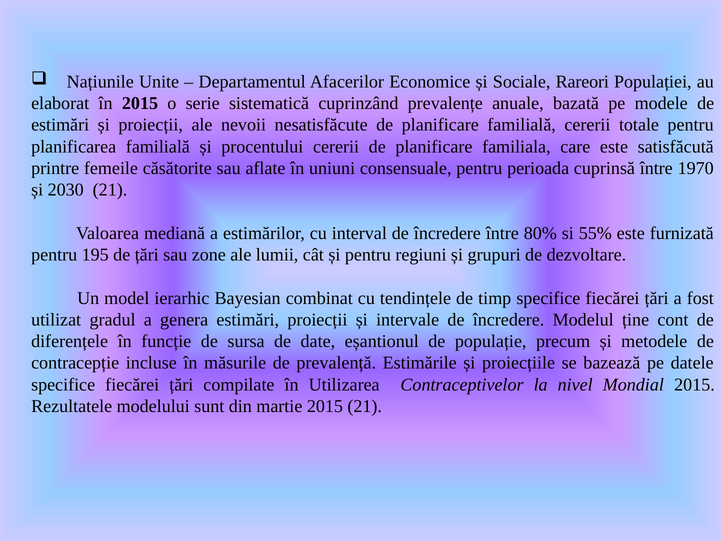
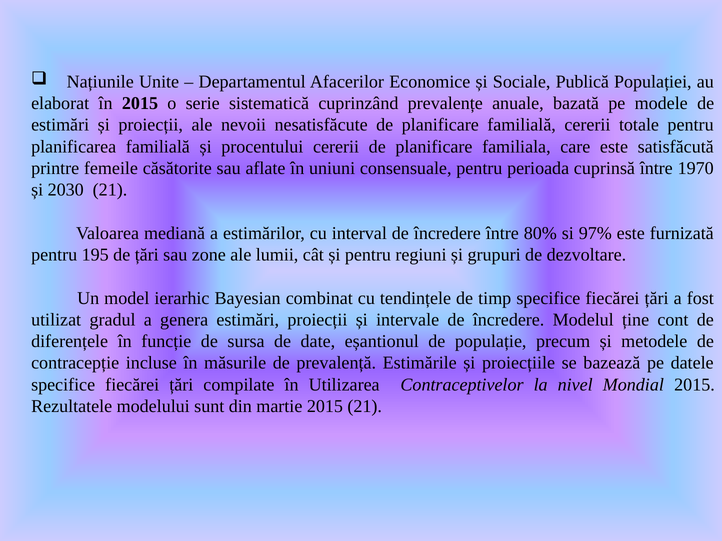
Rareori: Rareori -> Publică (582, 82)
55%: 55% -> 97% (595, 233)
